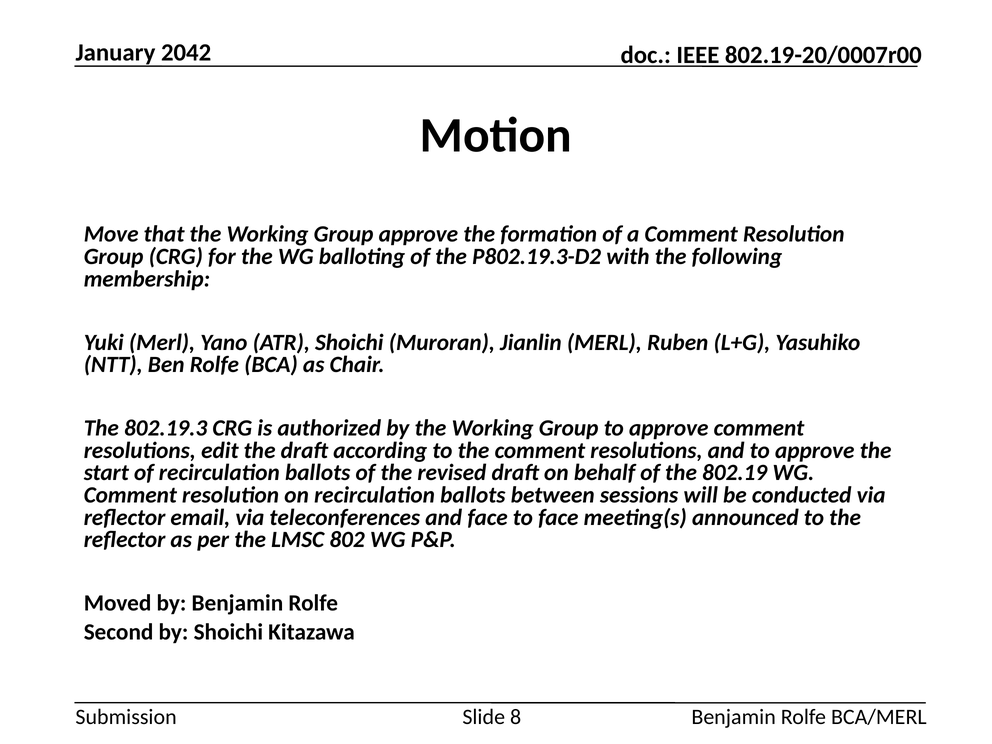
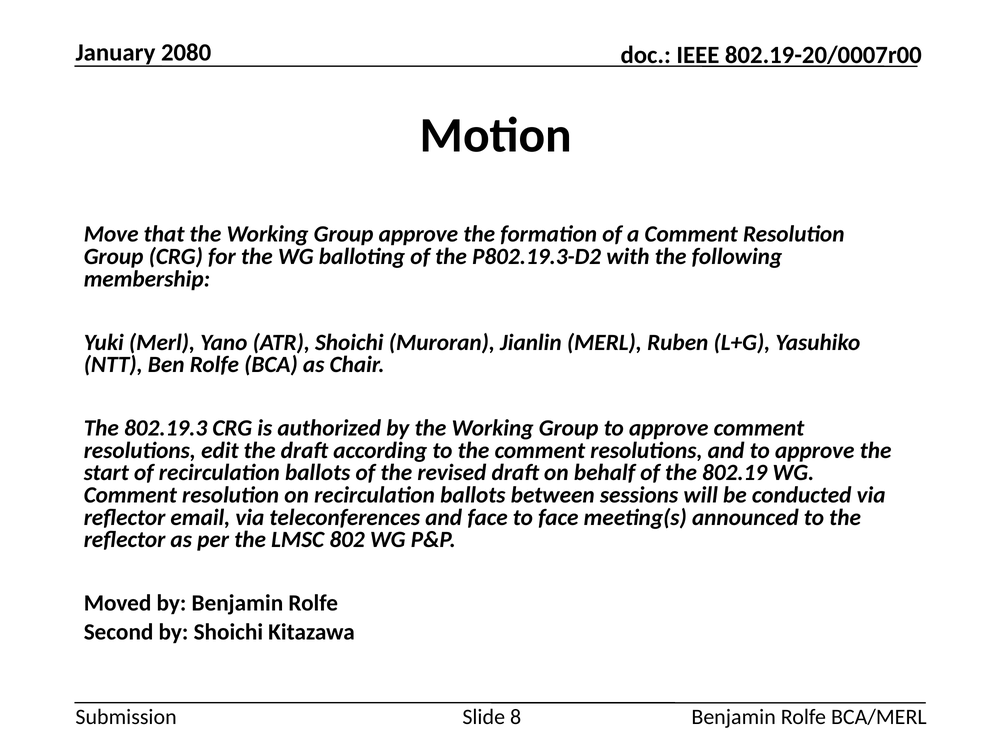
2042: 2042 -> 2080 (186, 53)
